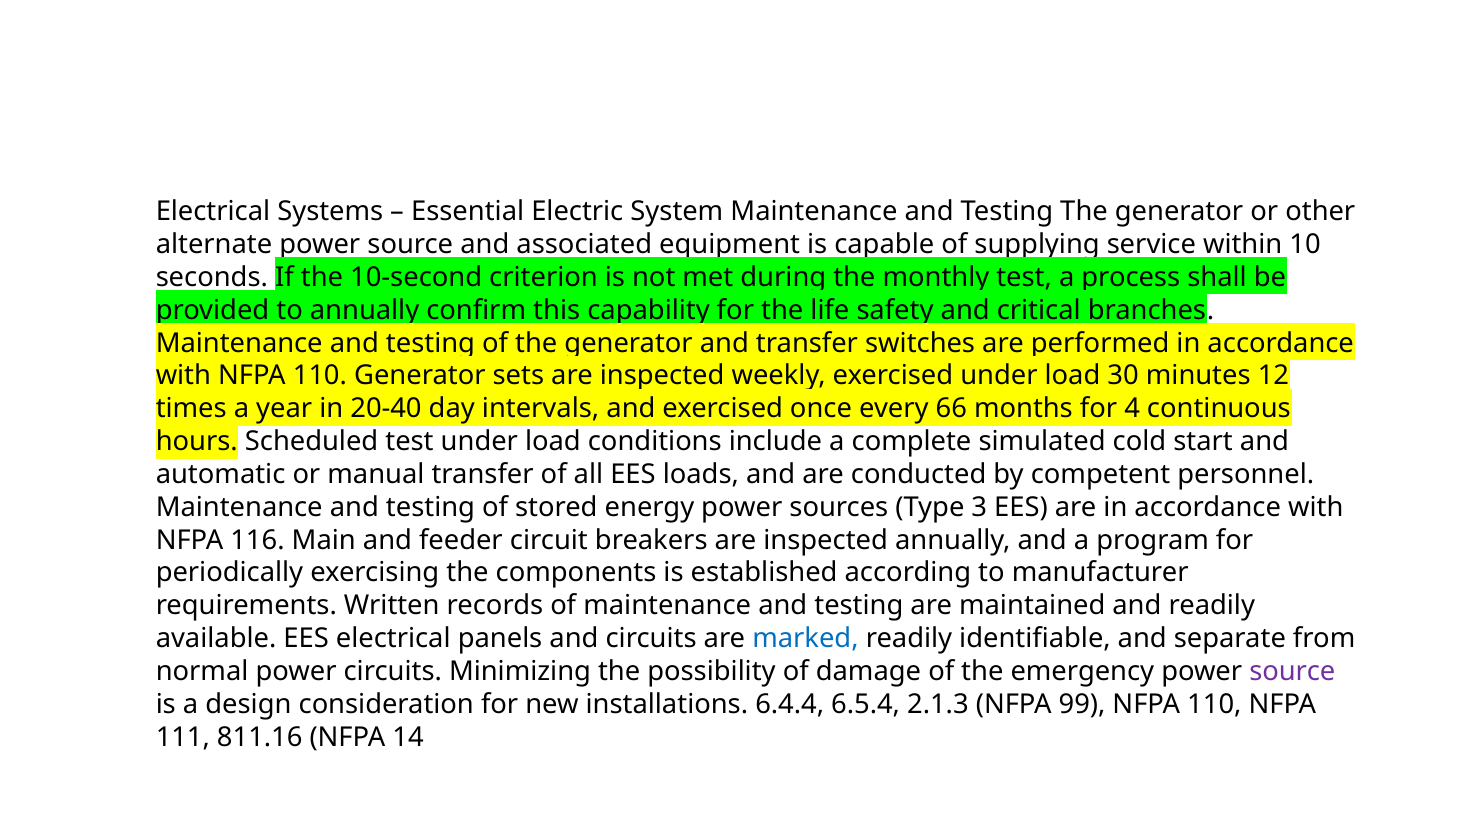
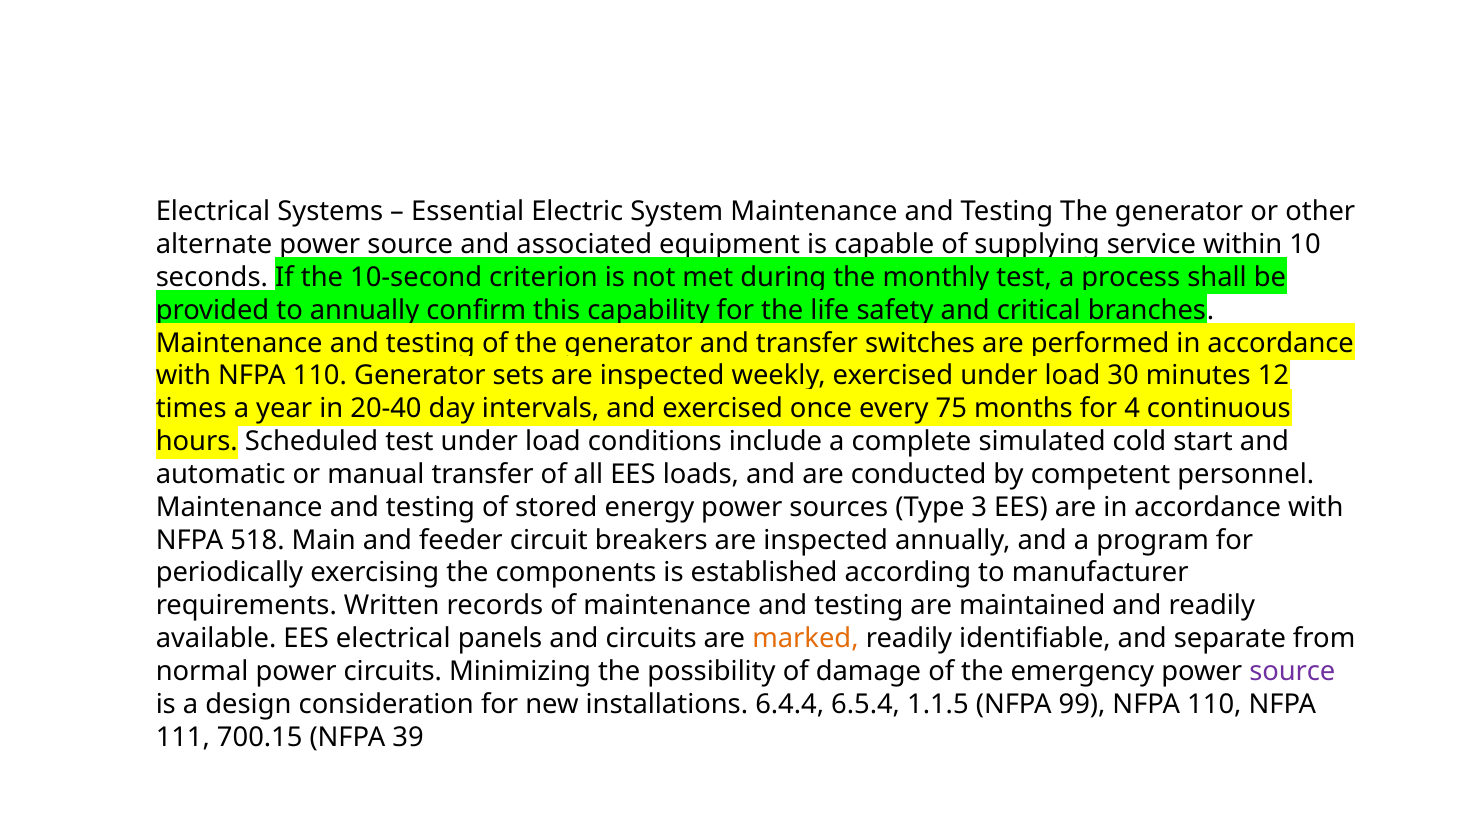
66: 66 -> 75 (951, 409)
116: 116 -> 518 (257, 540)
marked colour: blue -> orange (805, 638)
2.1.3: 2.1.3 -> 1.1.5 (938, 704)
811.16: 811.16 -> 700.15 (260, 737)
14: 14 -> 39 (408, 737)
